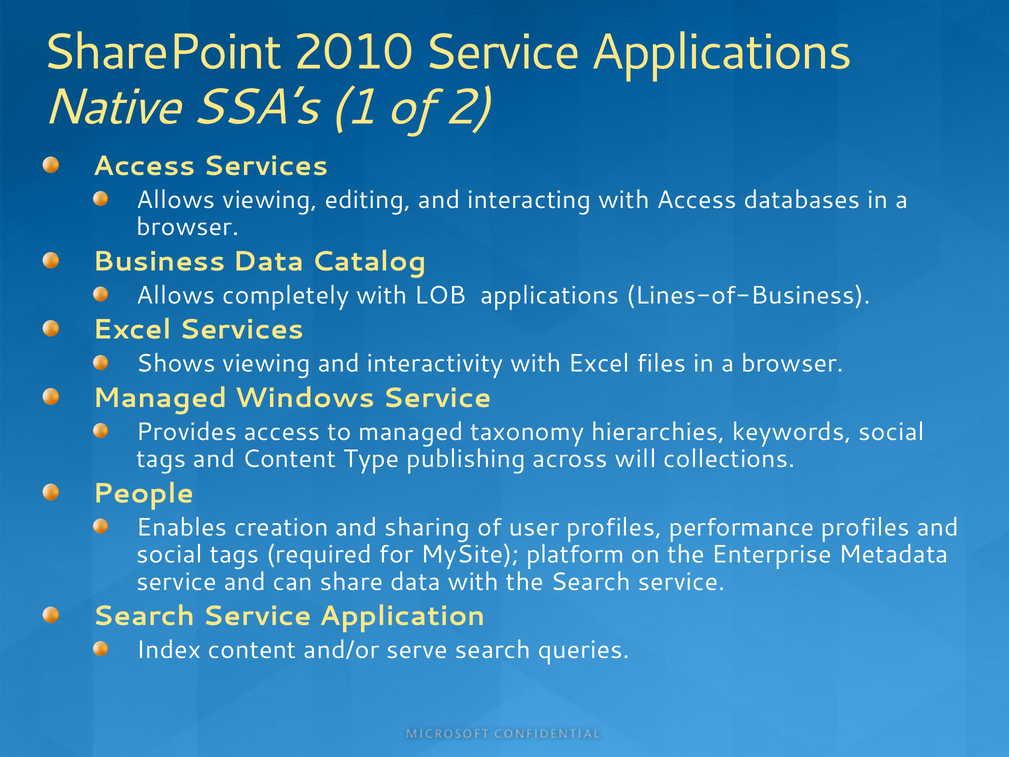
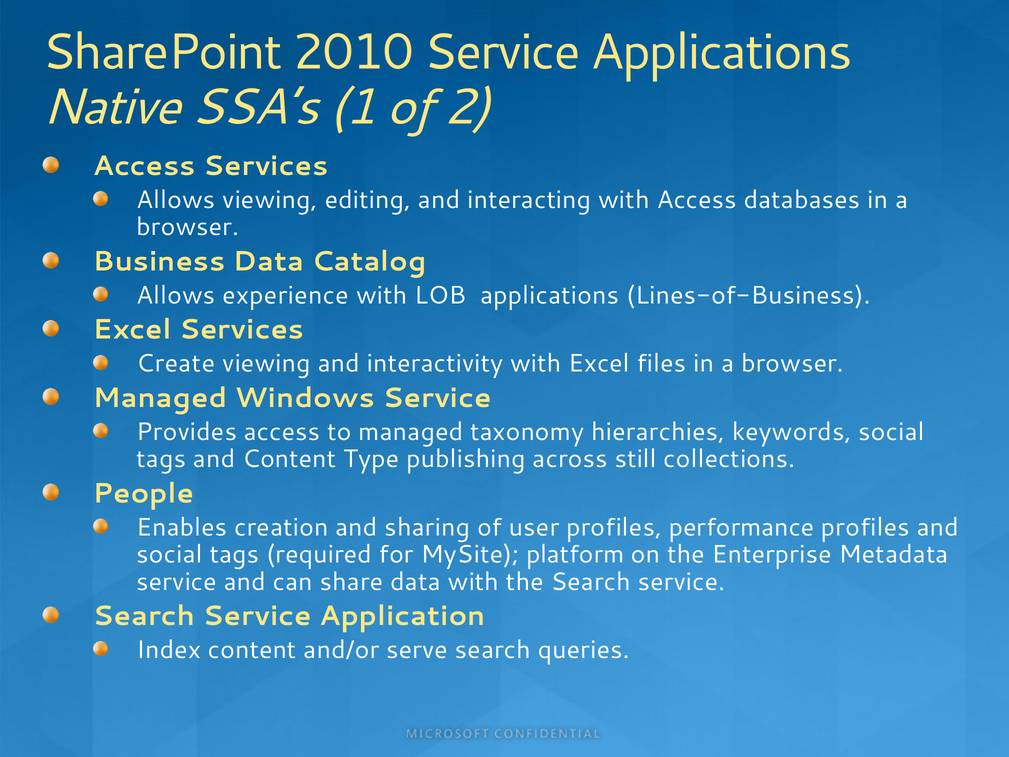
completely: completely -> experience (286, 295)
Shows: Shows -> Create (176, 363)
will: will -> still (636, 459)
